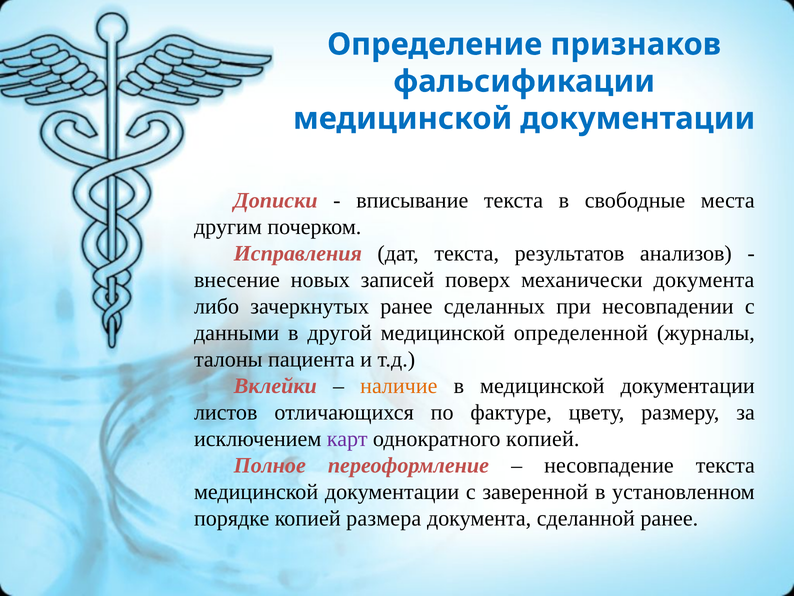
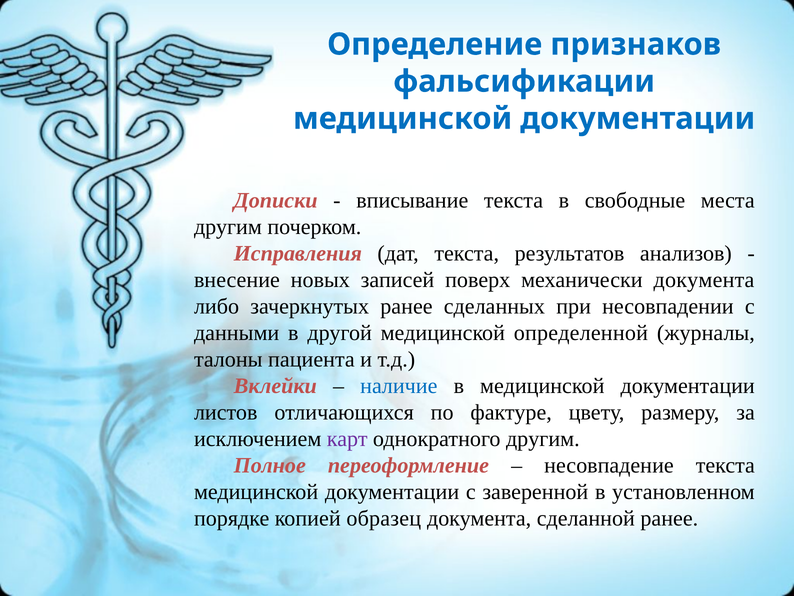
наличие colour: orange -> blue (399, 386)
однократного копией: копией -> другим (543, 439)
размера: размера -> образец (384, 518)
